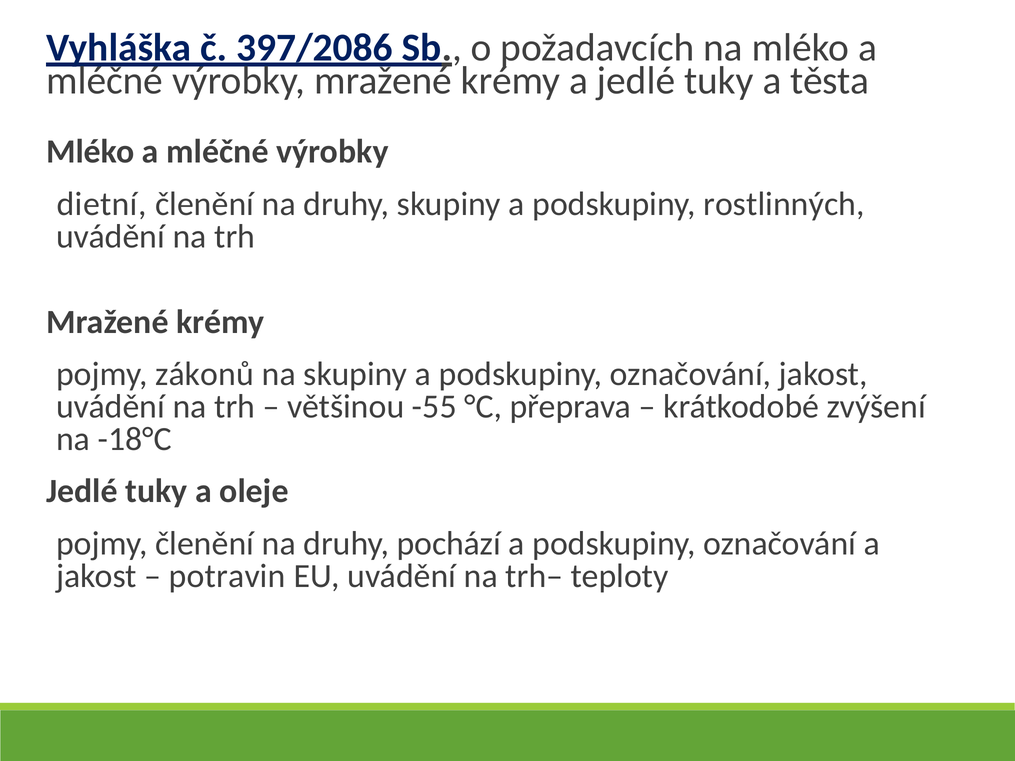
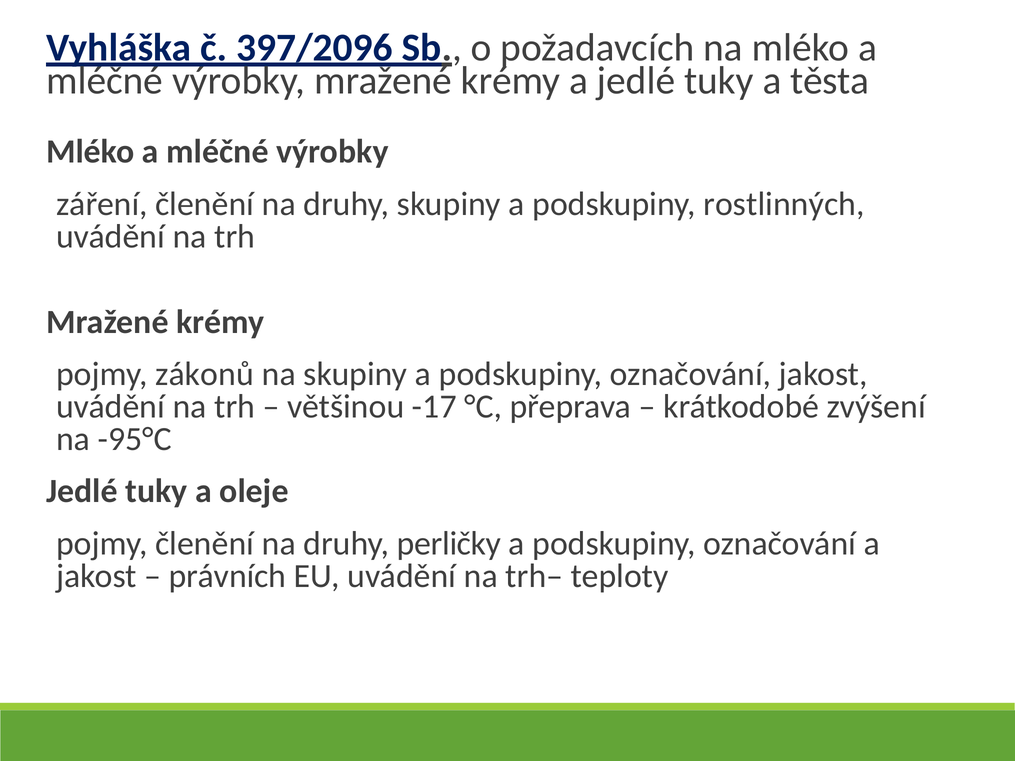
397/2086: 397/2086 -> 397/2096 (314, 48)
dietní: dietní -> záření (102, 204)
-55: -55 -> -17 (434, 407)
-18°C: -18°C -> -95°C (135, 439)
pochází: pochází -> perličky (449, 544)
potravin: potravin -> právních (227, 576)
